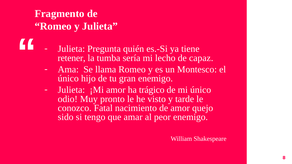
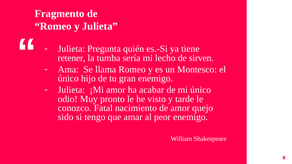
capaz: capaz -> sirven (201, 58)
trágico: trágico -> acabar (152, 90)
